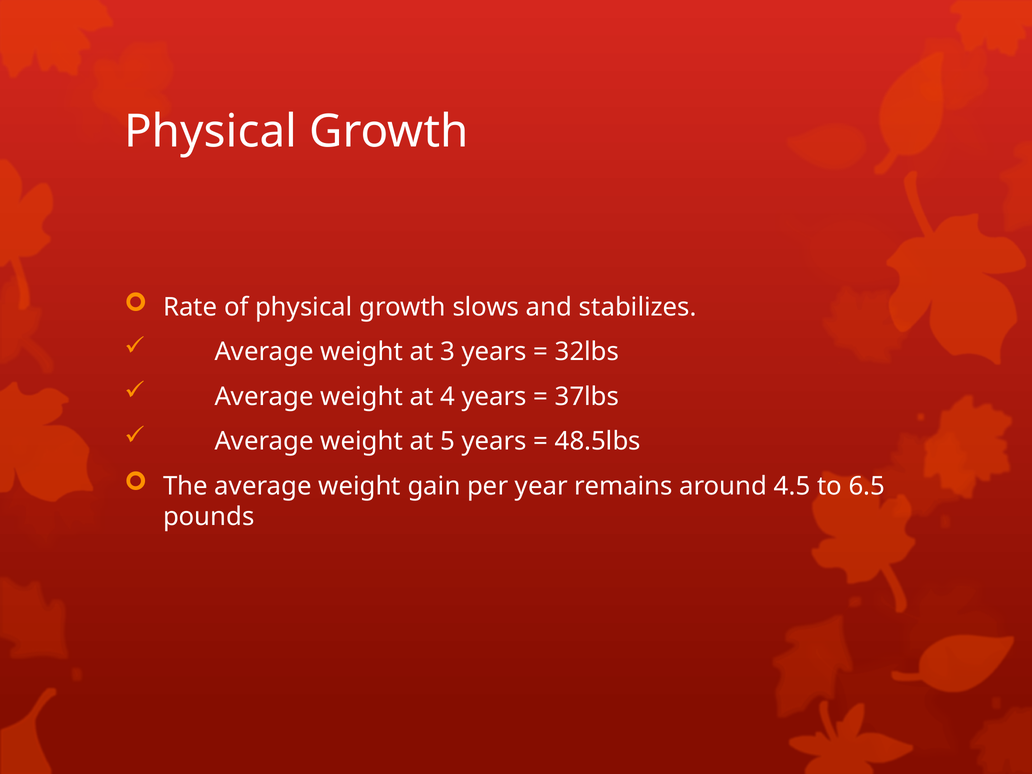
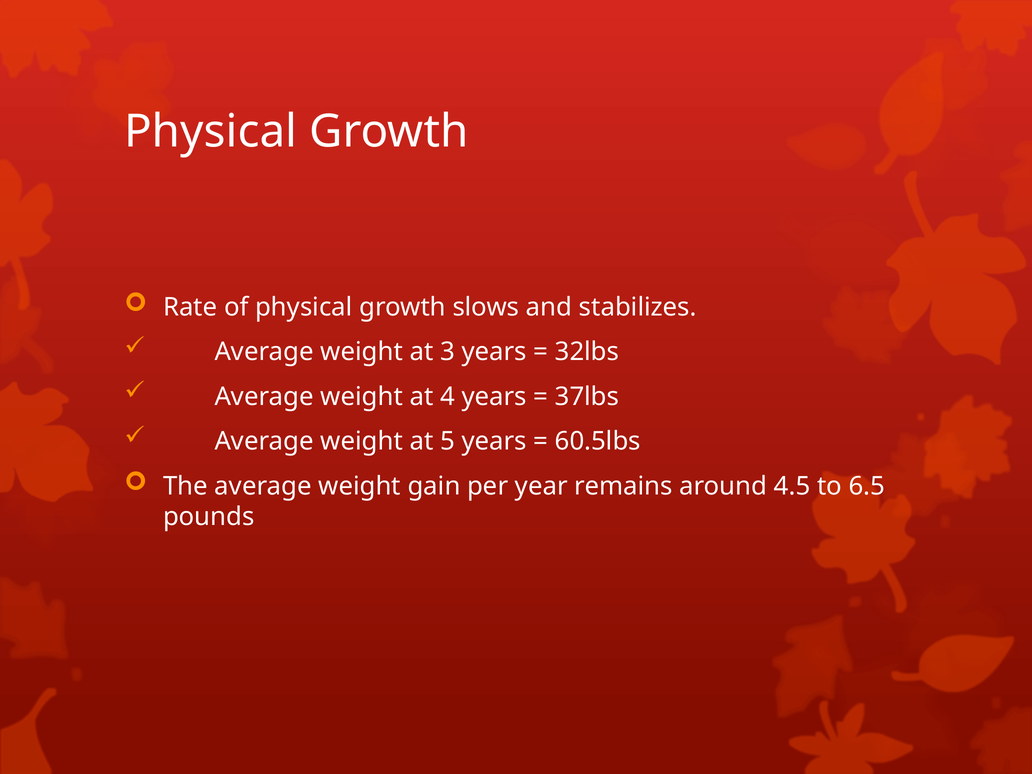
48.5lbs: 48.5lbs -> 60.5lbs (598, 441)
